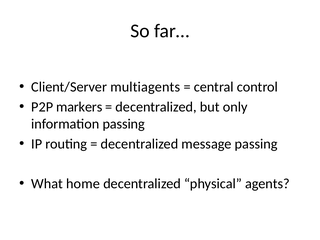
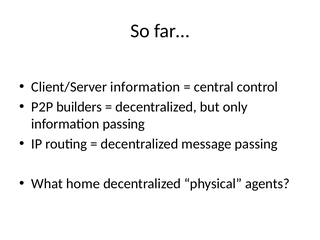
Client/Server multiagents: multiagents -> information (145, 87)
markers: markers -> builders (79, 107)
